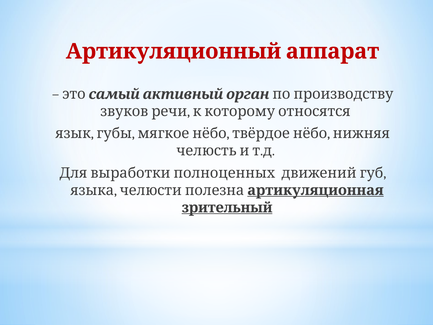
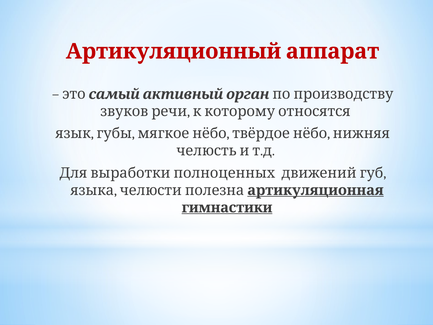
зрительный: зрительный -> гимнастики (227, 207)
